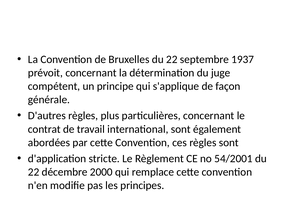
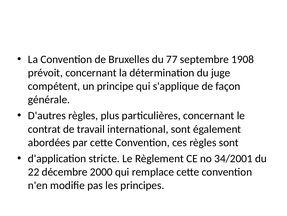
Bruxelles du 22: 22 -> 77 (172, 59)
1937: 1937 -> 1908 (243, 59)
54/2001: 54/2001 -> 34/2001 (233, 158)
